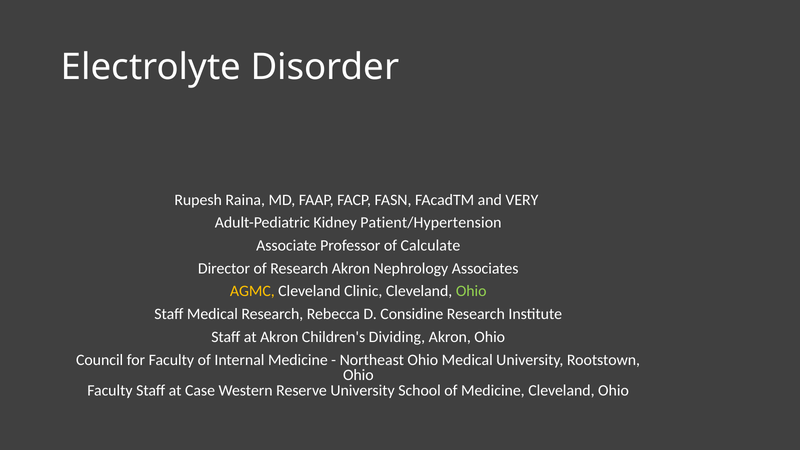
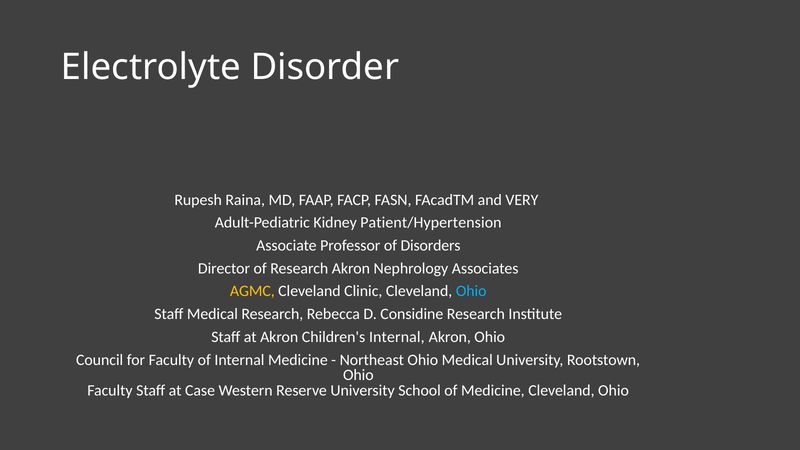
Calculate: Calculate -> Disorders (431, 246)
Ohio colour: light green -> light blue (471, 291)
Children's Dividing: Dividing -> Internal (397, 337)
